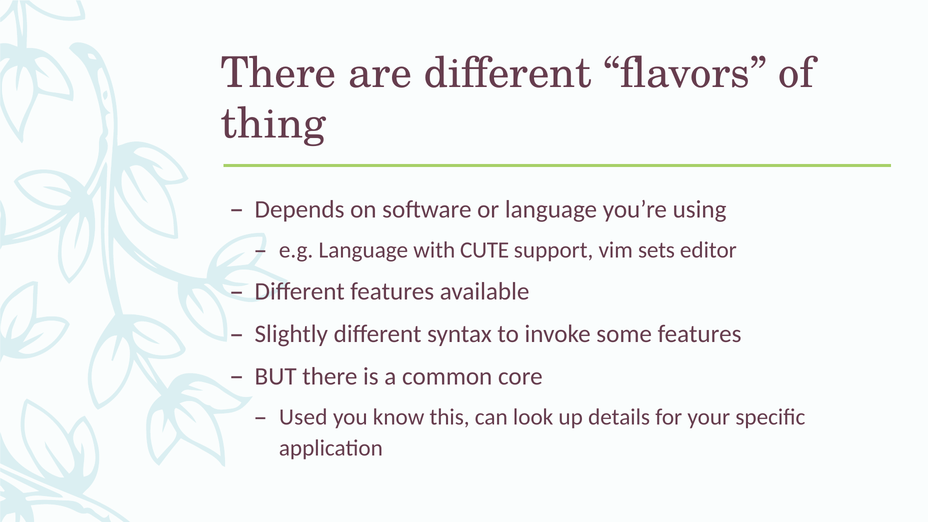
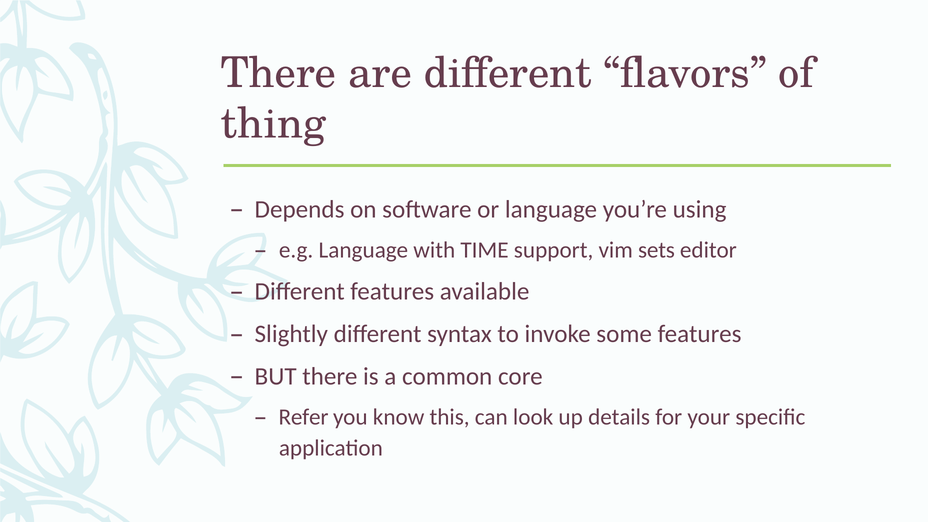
CUTE: CUTE -> TIME (485, 250)
Used: Used -> Refer (304, 417)
